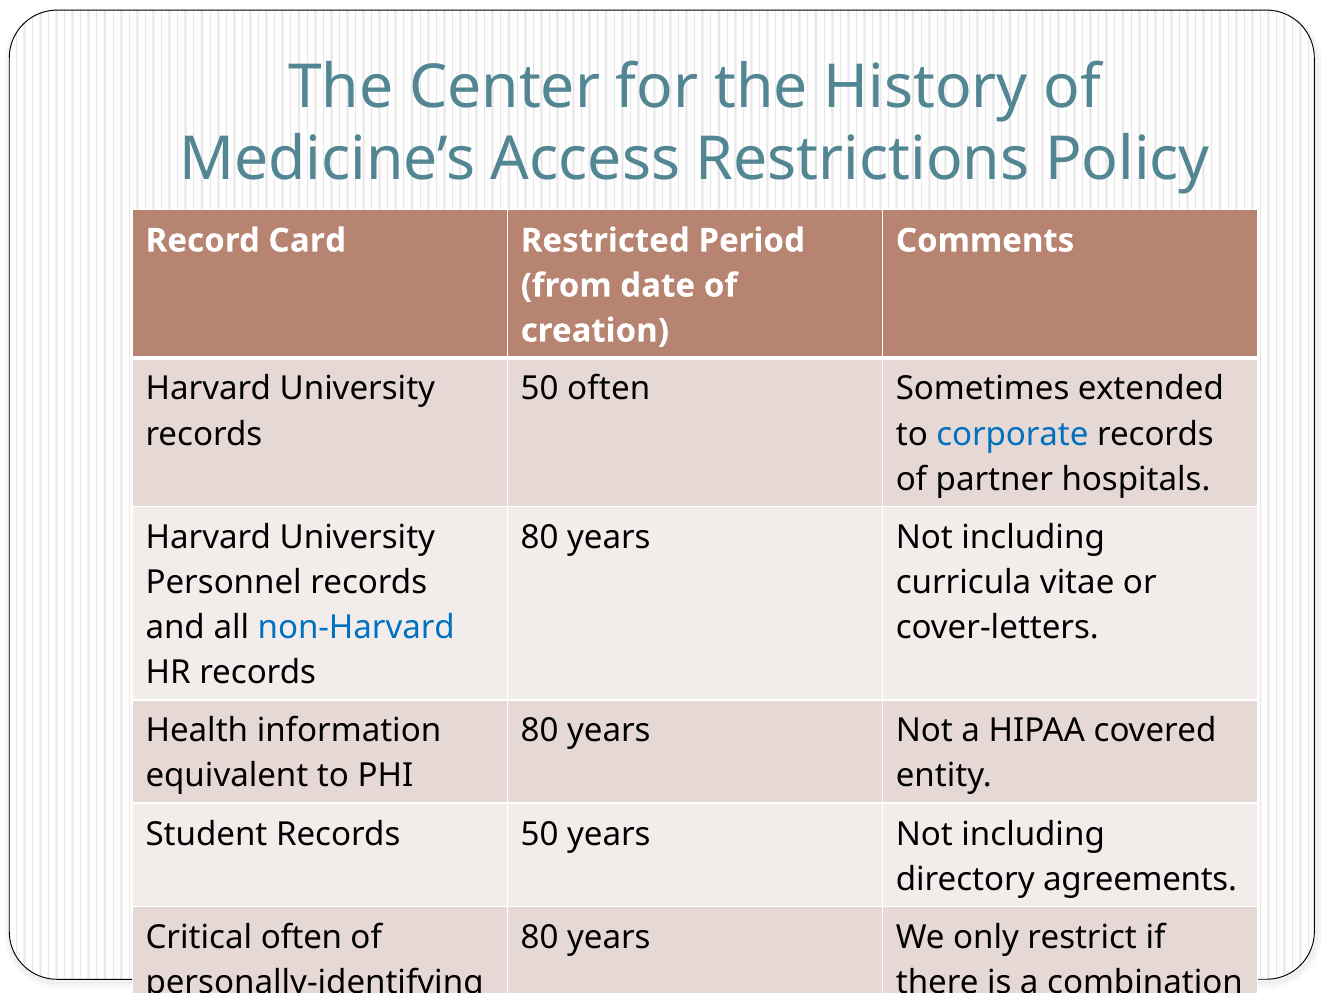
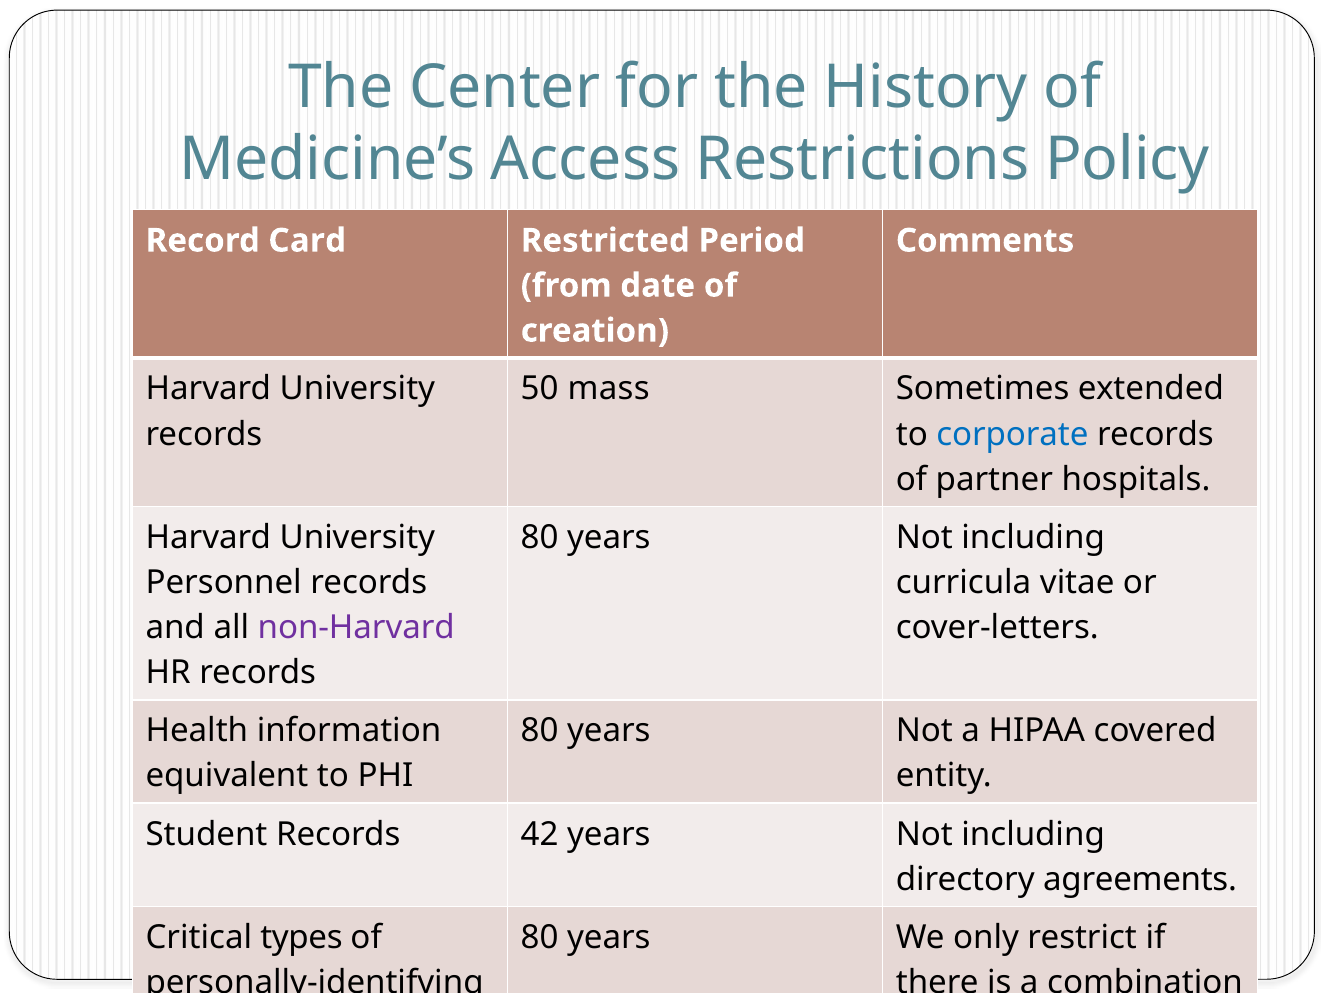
50 often: often -> mass (609, 389)
non-Harvard colour: blue -> purple (356, 628)
Student Records 50: 50 -> 42 (540, 834)
Critical often: often -> types (301, 938)
